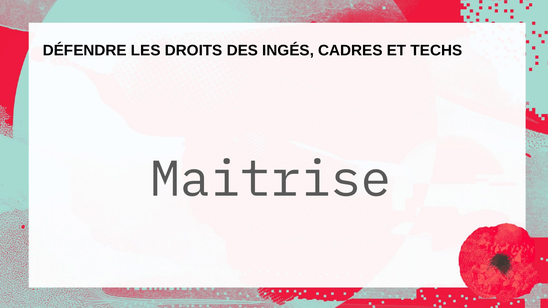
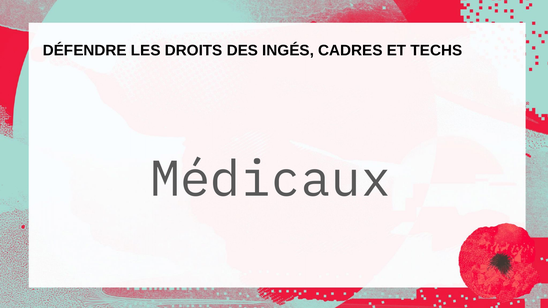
Maitrise: Maitrise -> Médicaux (271, 179)
